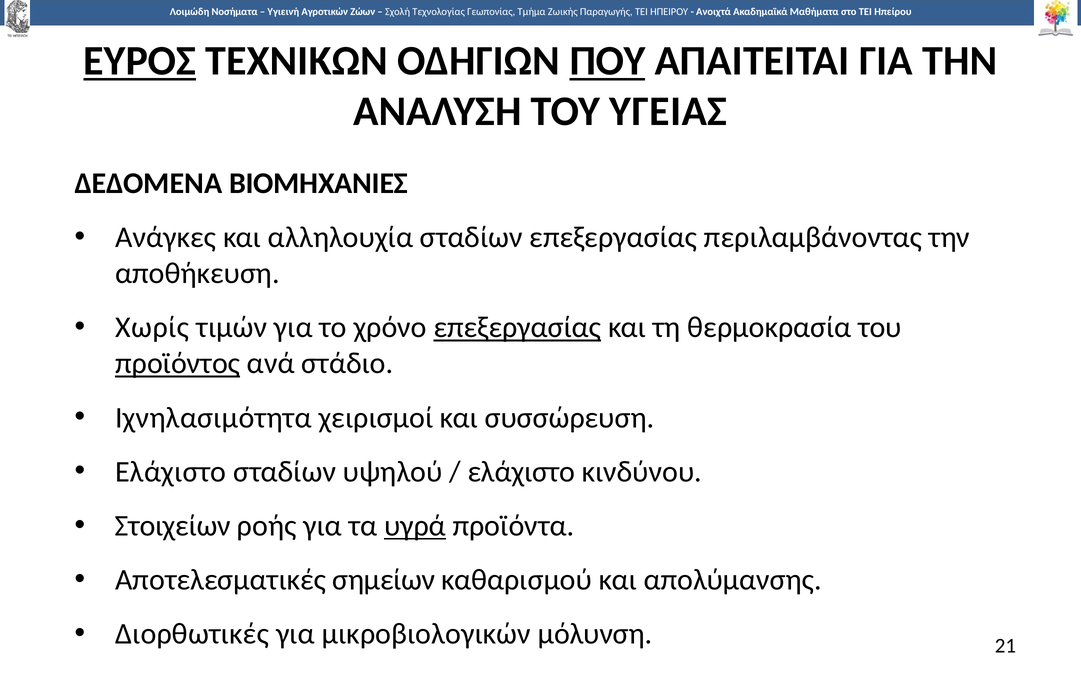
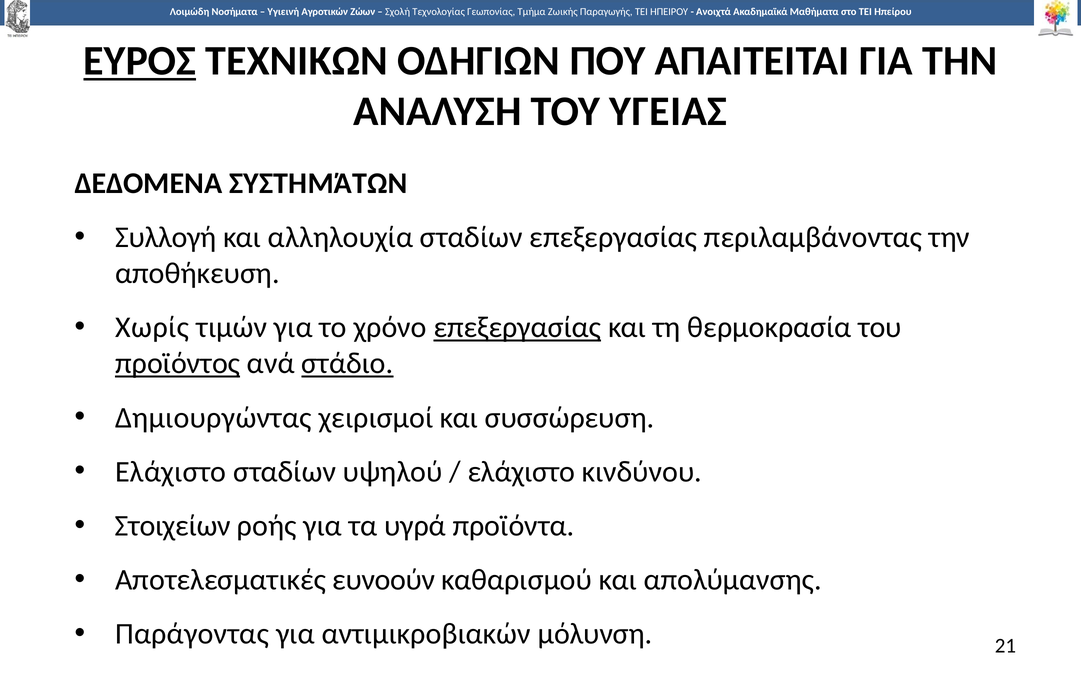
ΠΟΥ underline: present -> none (608, 61)
ΒΙΟΜΗΧΑΝΙΕΣ: ΒΙΟΜΗΧΑΝΙΕΣ -> ΣΥΣΤΗΜΆΤΩΝ (318, 183)
Ανάγκες: Ανάγκες -> Συλλογή (166, 237)
στάδιο underline: none -> present (347, 363)
Ιχνηλασιμότητα: Ιχνηλασιμότητα -> Δημιουργώντας (213, 417)
υγρά underline: present -> none (415, 526)
σημείων: σημείων -> ευνοούν (384, 580)
Διορθωτικές: Διορθωτικές -> Παράγοντας (192, 634)
μικροβιολογικών: μικροβιολογικών -> αντιμικροβιακών (426, 634)
